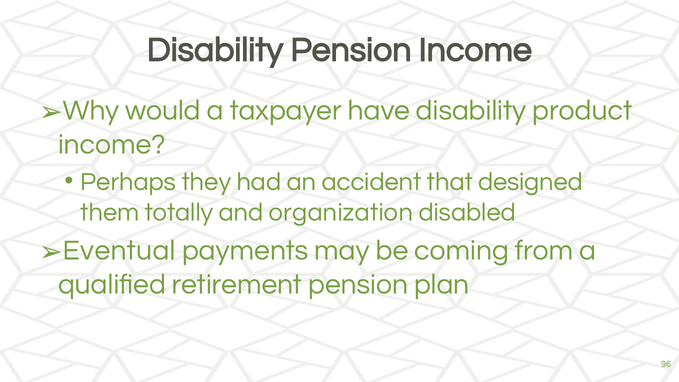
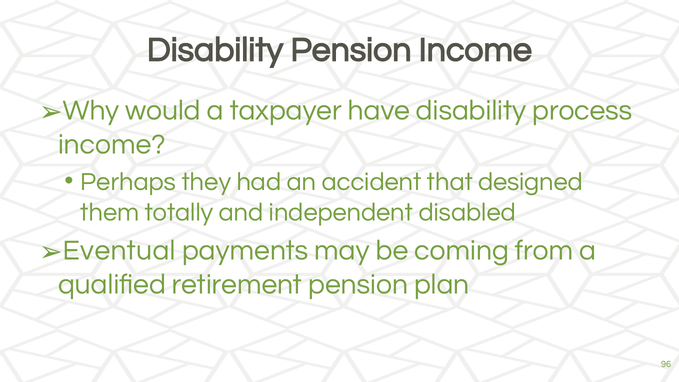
product: product -> process (582, 111)
organization: organization -> independent (341, 212)
